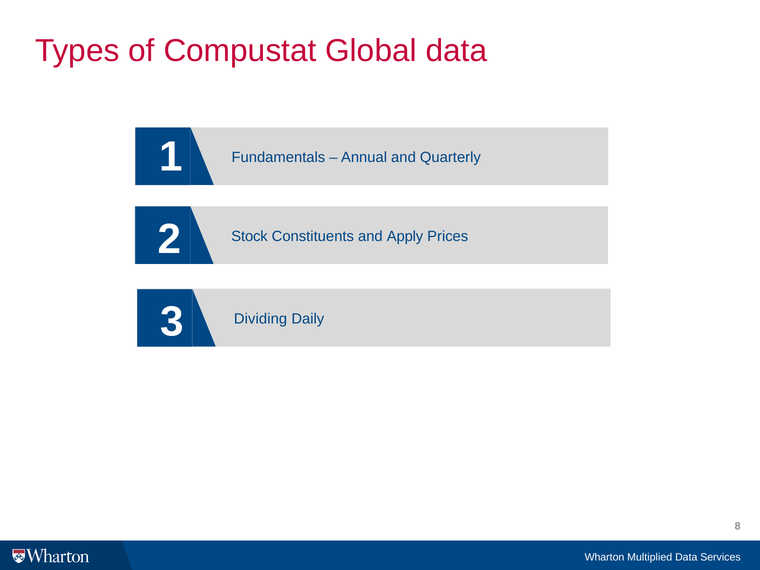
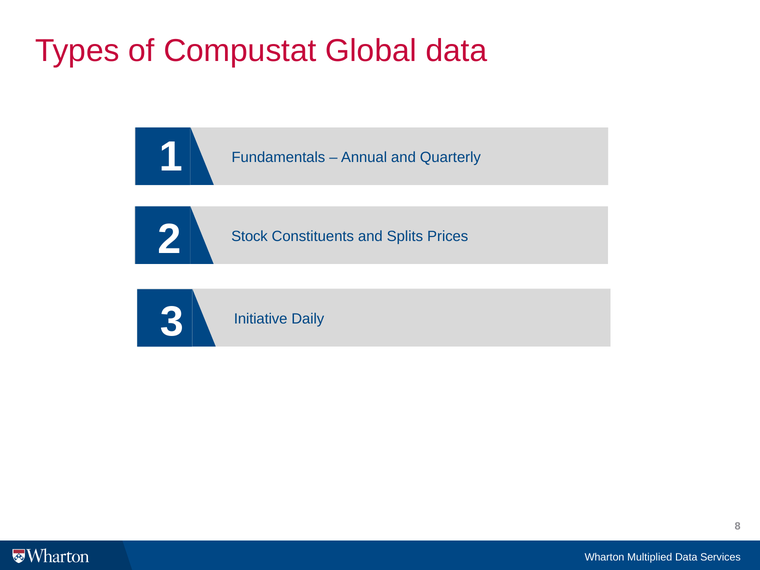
Apply: Apply -> Splits (405, 236)
Dividing: Dividing -> Initiative (261, 319)
